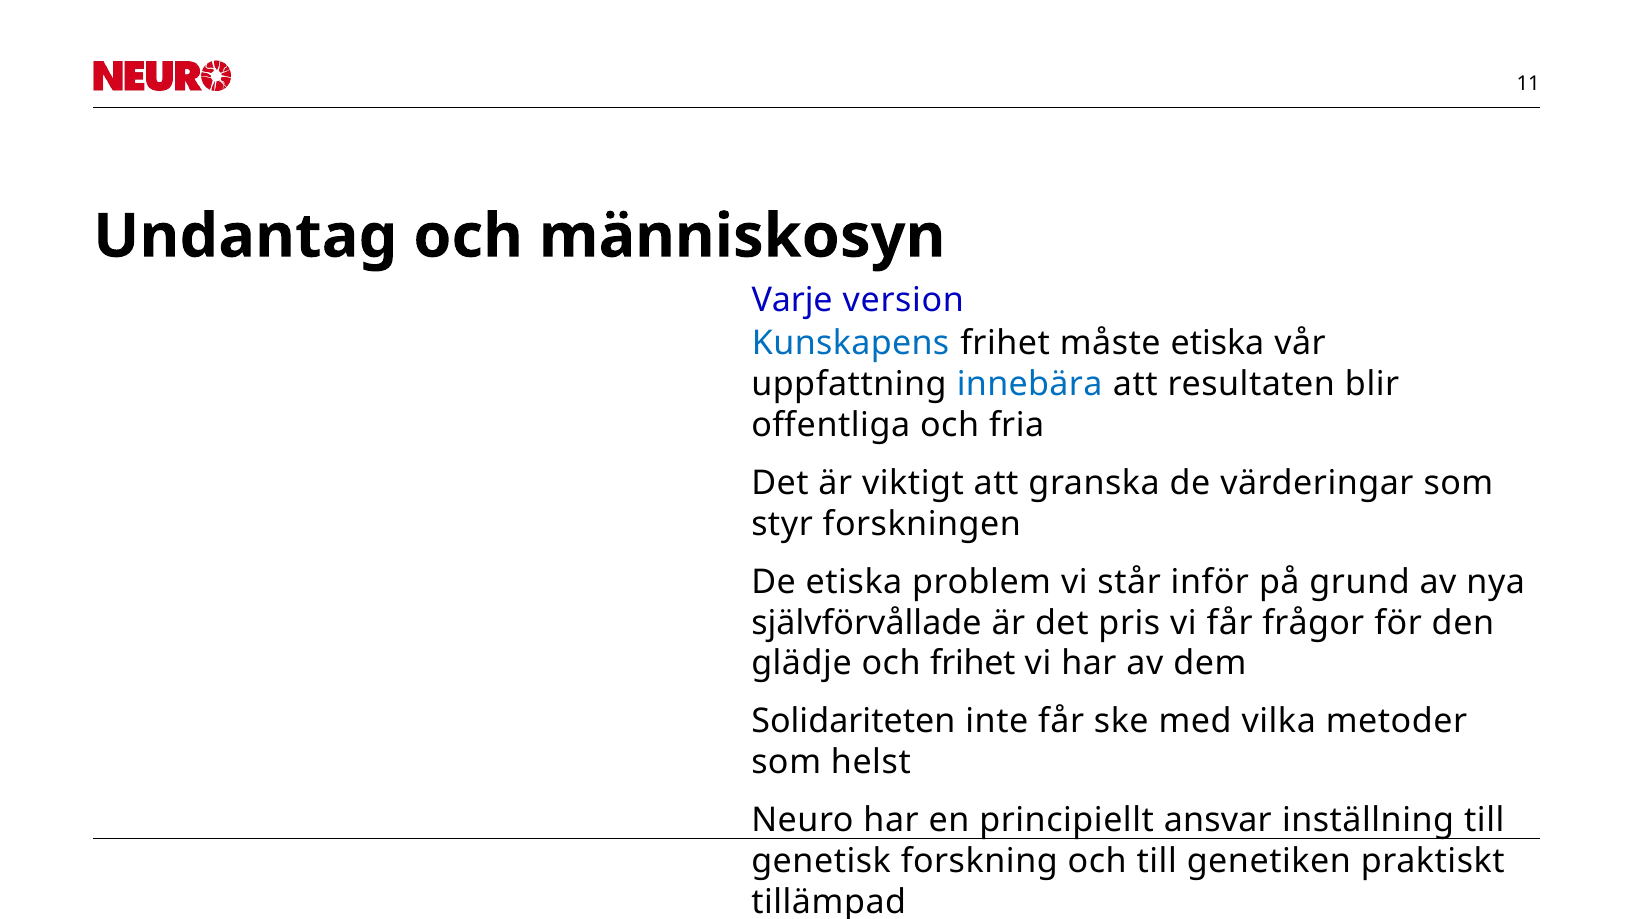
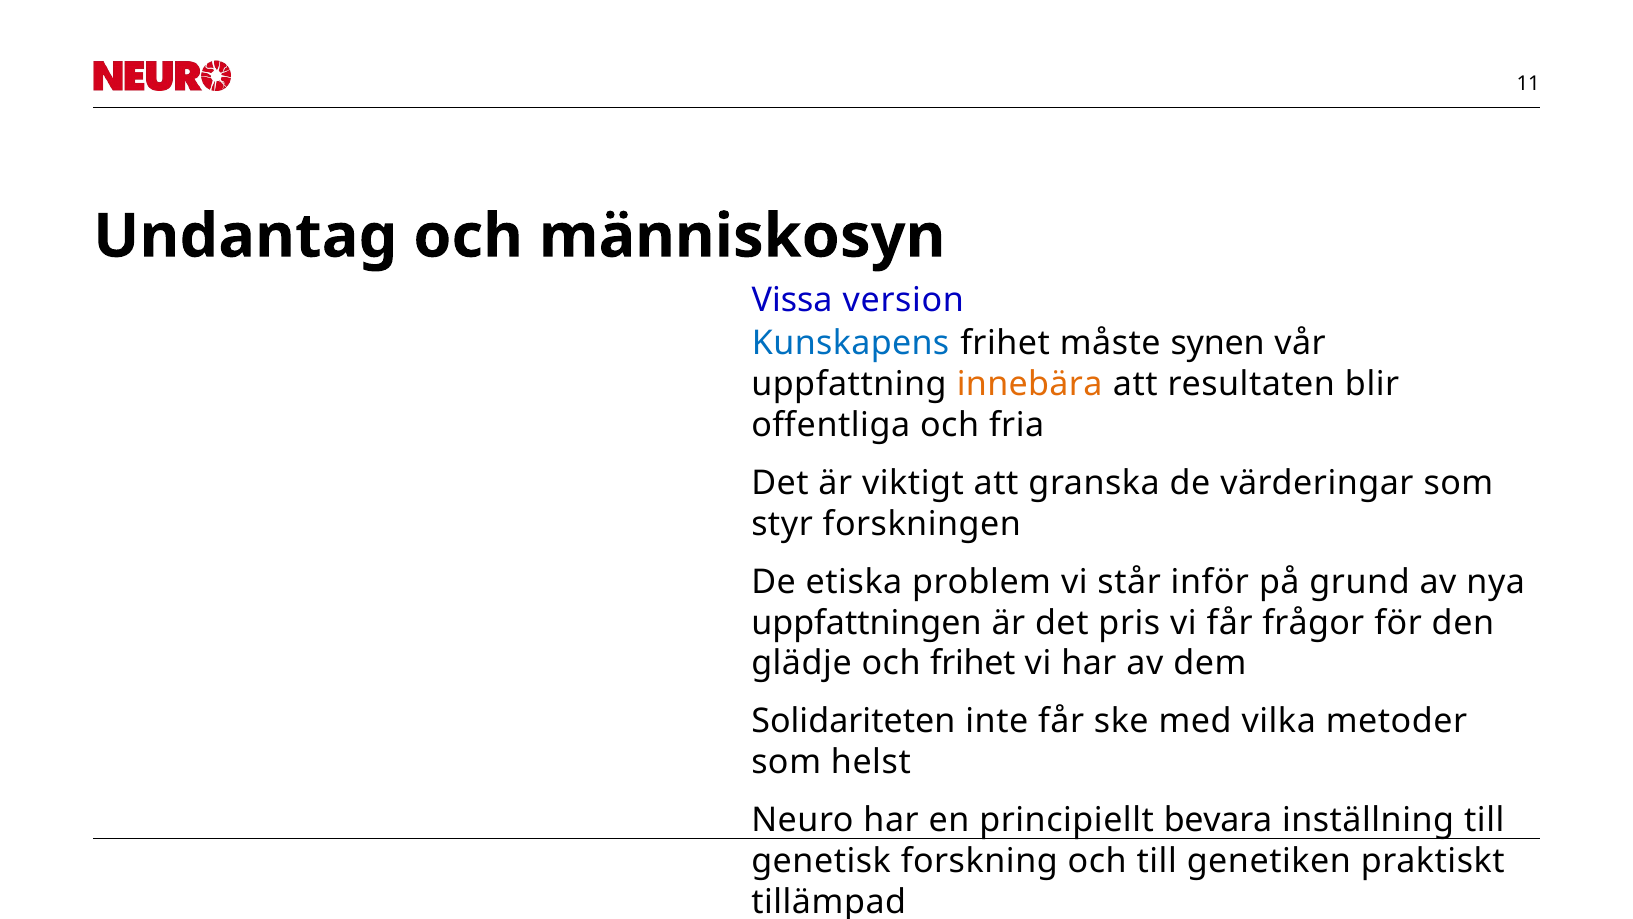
Varje: Varje -> Vissa (792, 300)
måste etiska: etiska -> synen (1218, 343)
innebära colour: blue -> orange (1030, 384)
självförvållade: självförvållade -> uppfattningen (866, 623)
ansvar: ansvar -> bevara (1218, 820)
